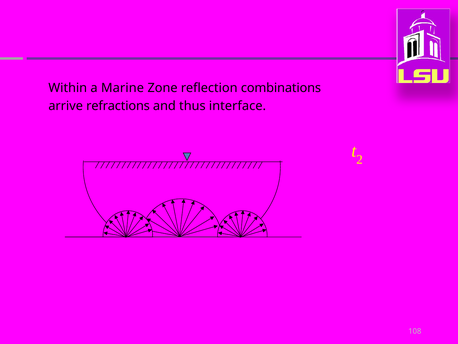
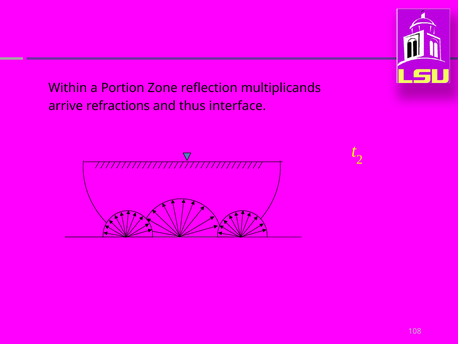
Marine: Marine -> Portion (123, 88)
combinations: combinations -> multiplicands (281, 88)
